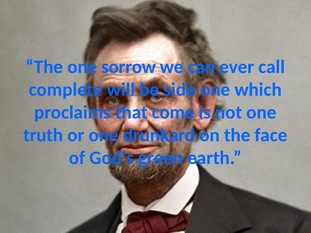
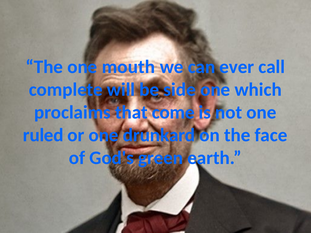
sorrow: sorrow -> mouth (128, 67)
truth: truth -> ruled (43, 135)
